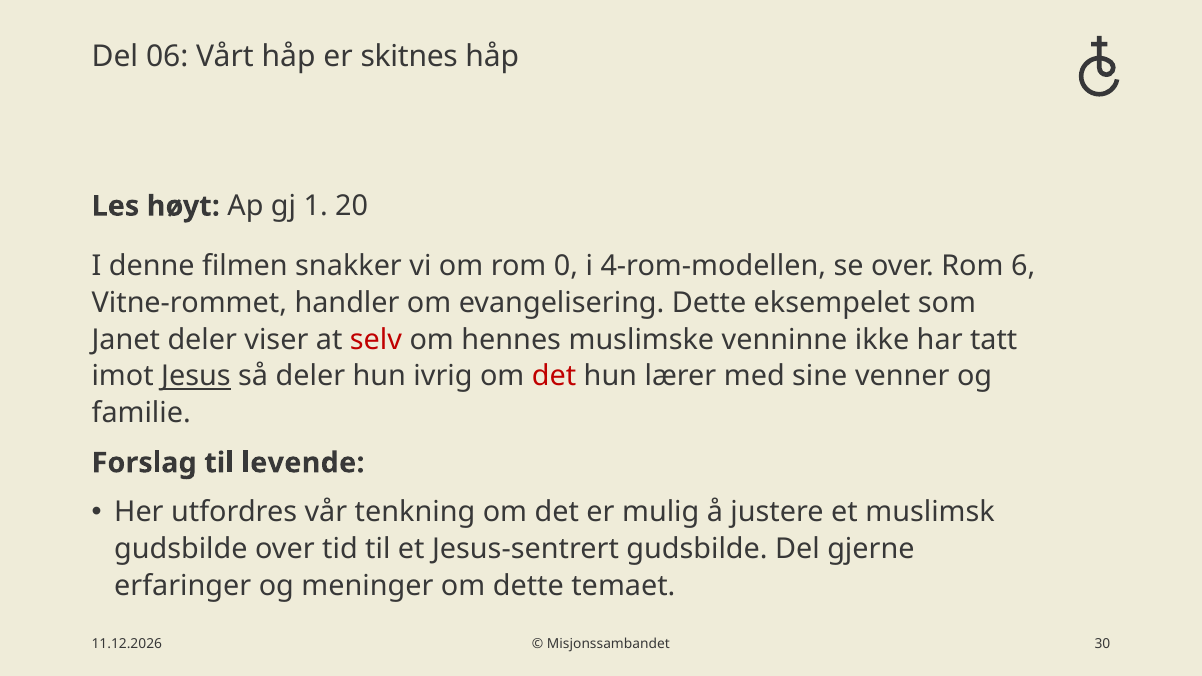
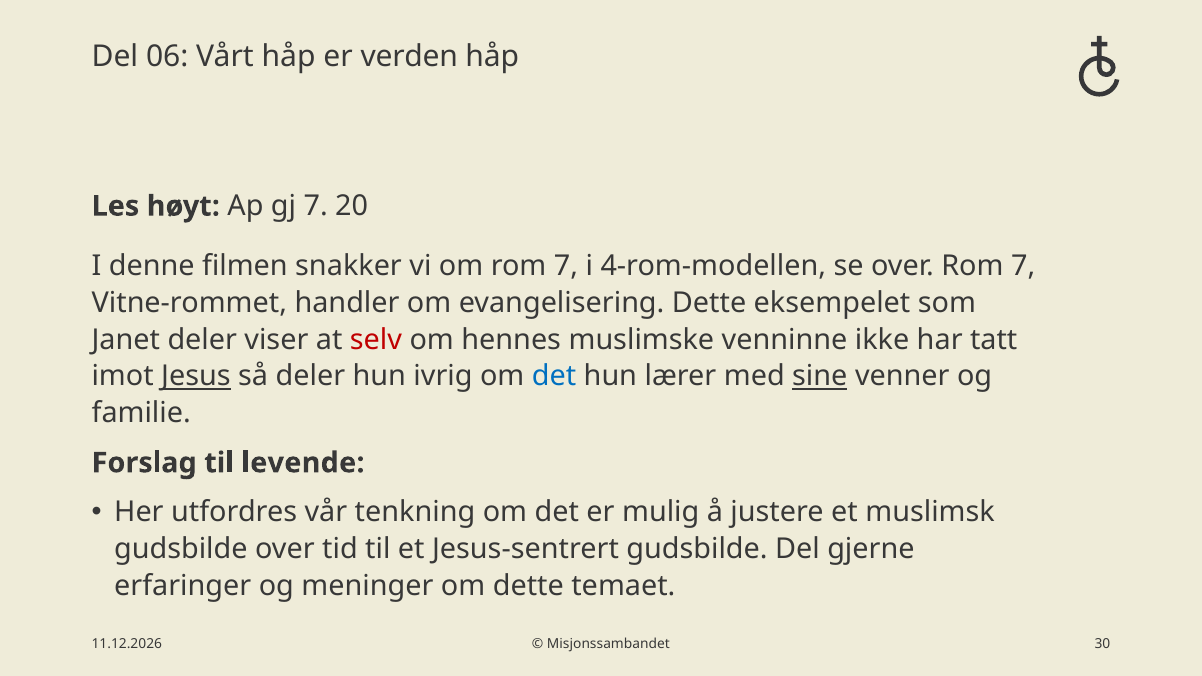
skitnes: skitnes -> verden (409, 57)
gj 1: 1 -> 7 (316, 206)
om rom 0: 0 -> 7 (566, 266)
over Rom 6: 6 -> 7 (1023, 266)
det colour: red -> blue (554, 377)
sine underline: none -> present (820, 377)
